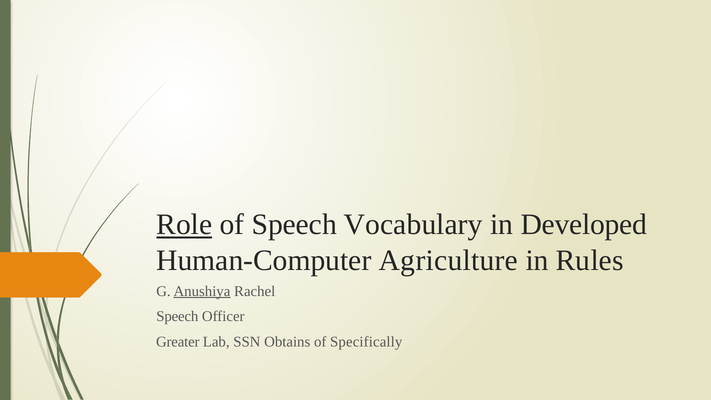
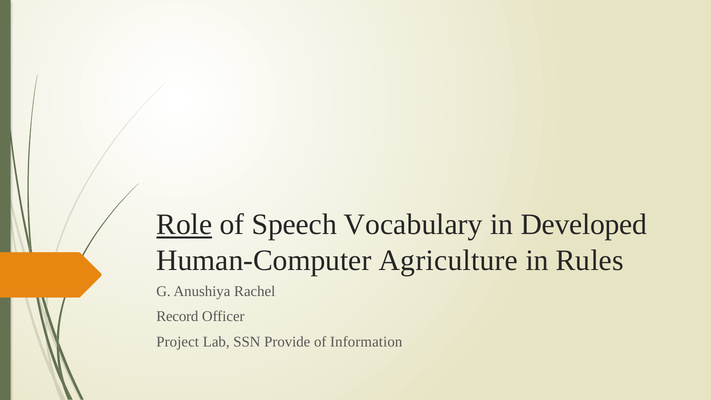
Anushiya underline: present -> none (202, 291)
Speech: Speech -> Record (177, 316)
Greater: Greater -> Project (178, 342)
Obtains: Obtains -> Provide (287, 342)
Specifically: Specifically -> Information (366, 342)
